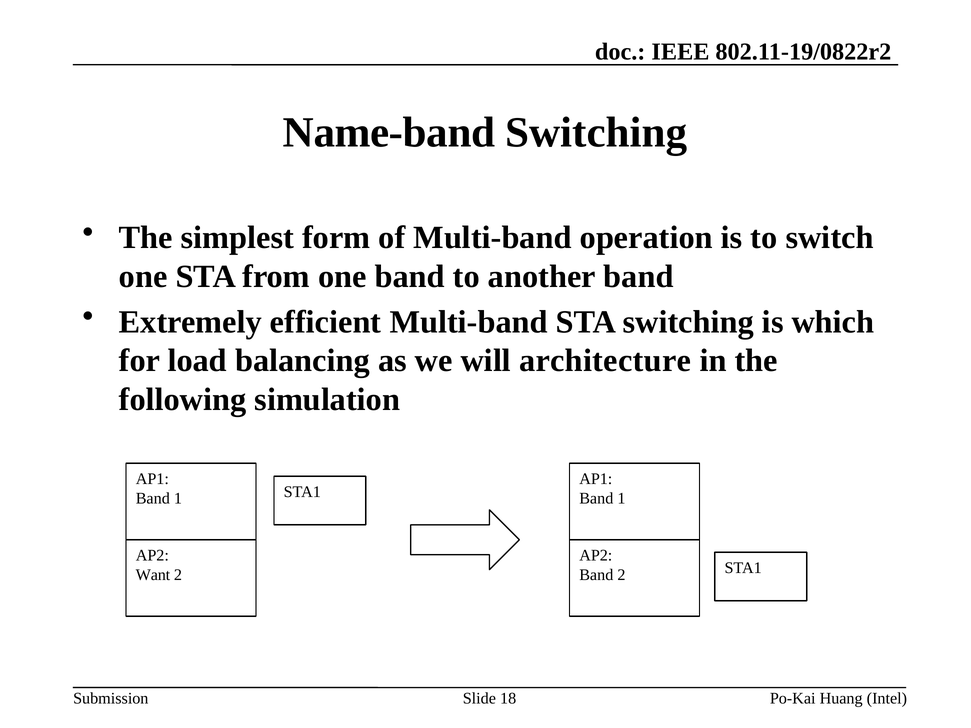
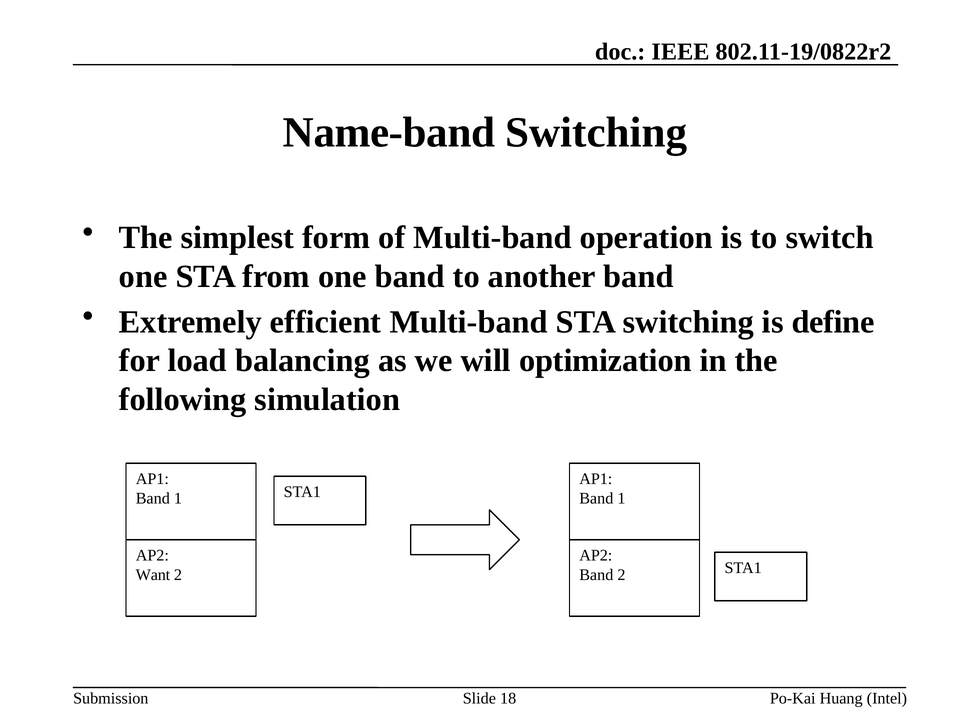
which: which -> define (833, 322)
architecture: architecture -> optimization (605, 361)
